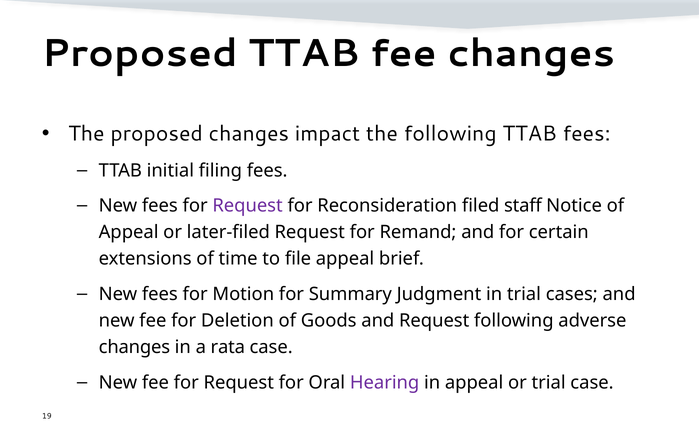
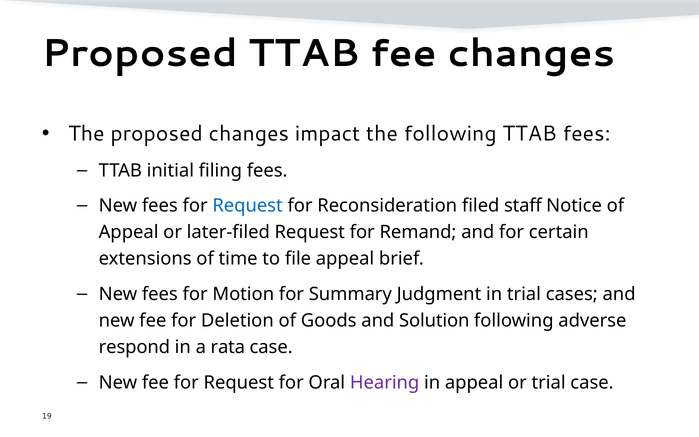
Request colour: purple -> blue (248, 206)
and Request: Request -> Solution (434, 321)
changes: changes -> respond (134, 347)
